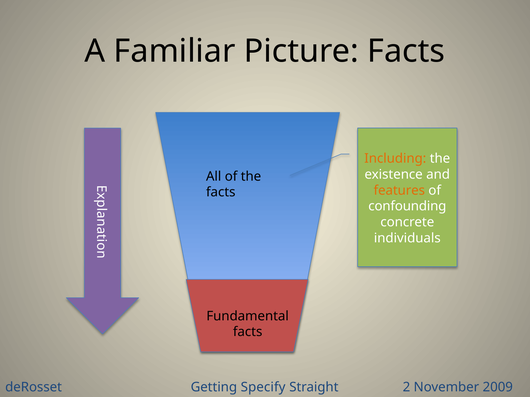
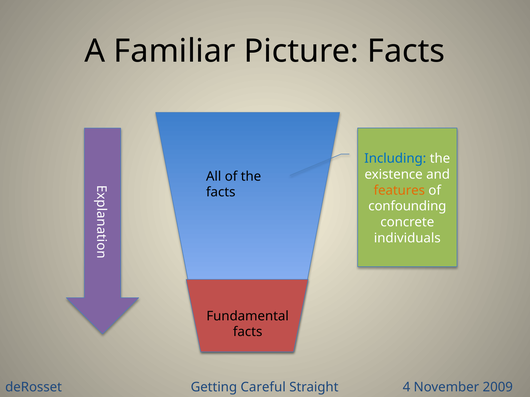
Including colour: orange -> blue (395, 159)
Specify: Specify -> Careful (263, 388)
2: 2 -> 4 (406, 388)
